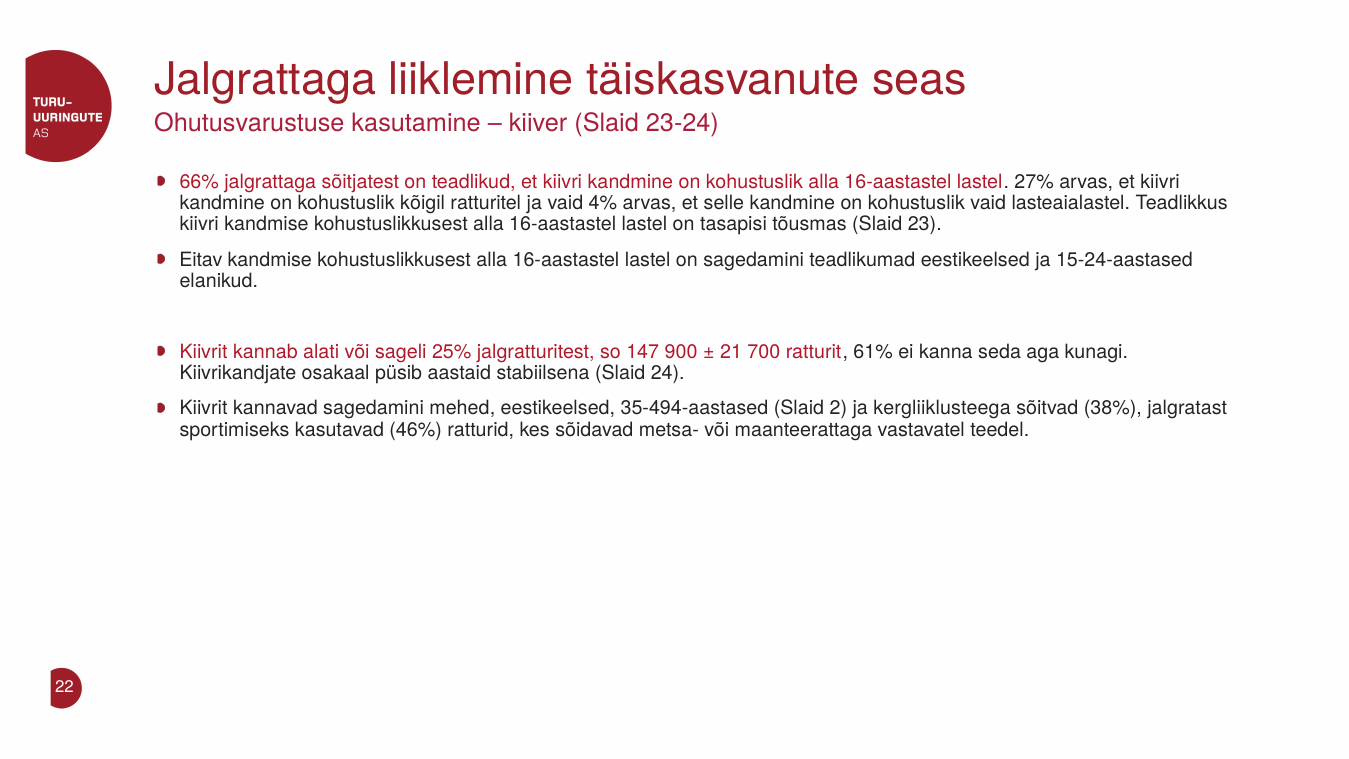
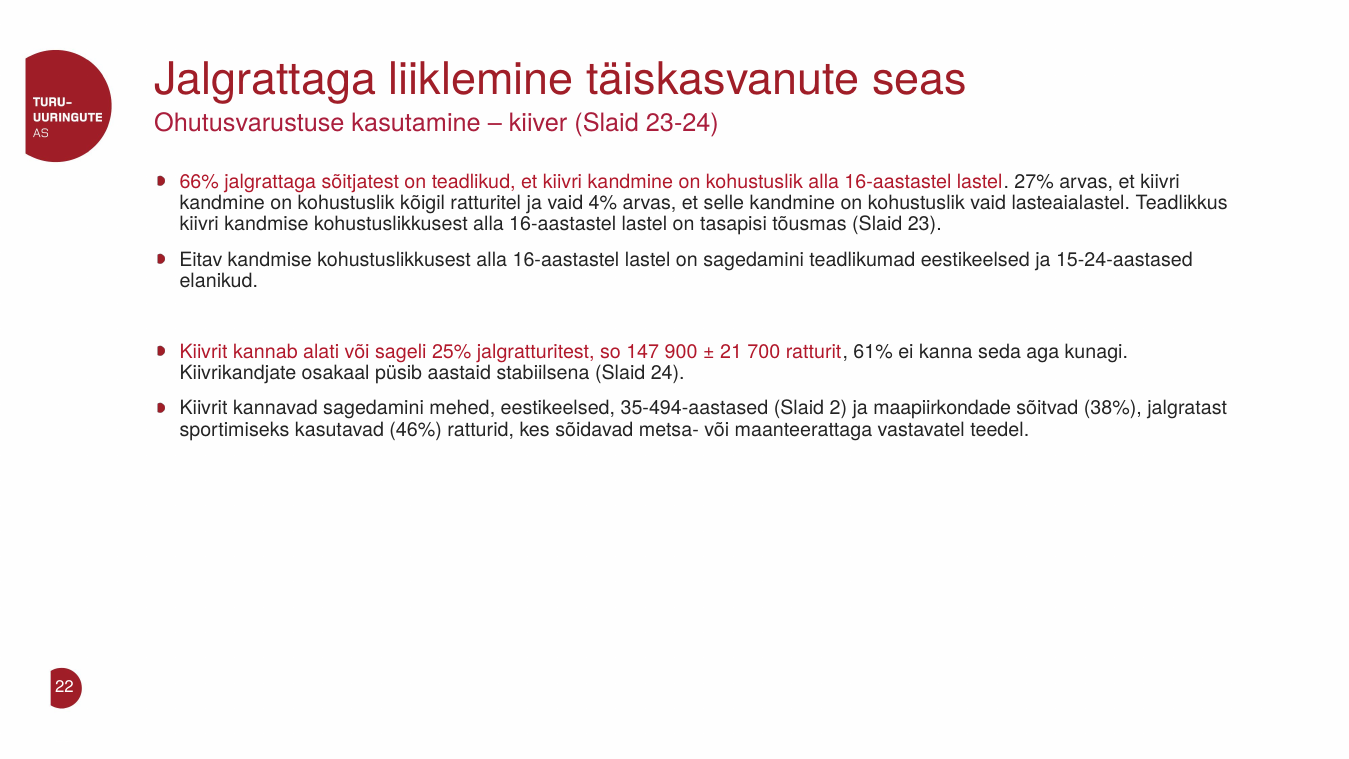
kergliiklusteega: kergliiklusteega -> maapiirkondade (942, 408)
